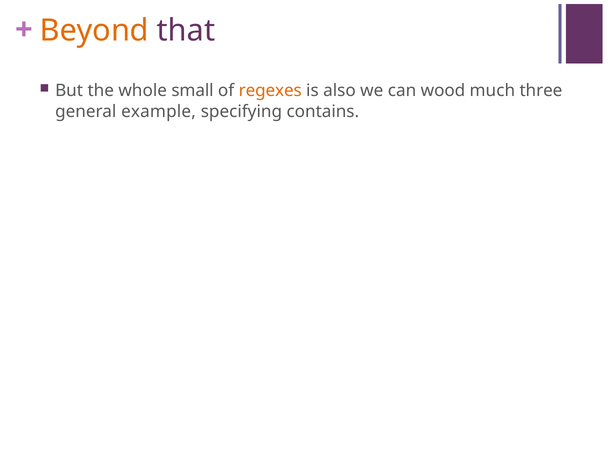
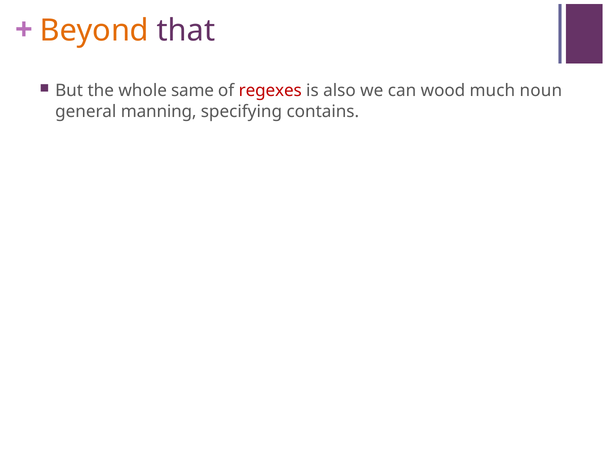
small: small -> same (193, 91)
regexes colour: orange -> red (270, 91)
three: three -> noun (541, 91)
example: example -> manning (159, 111)
